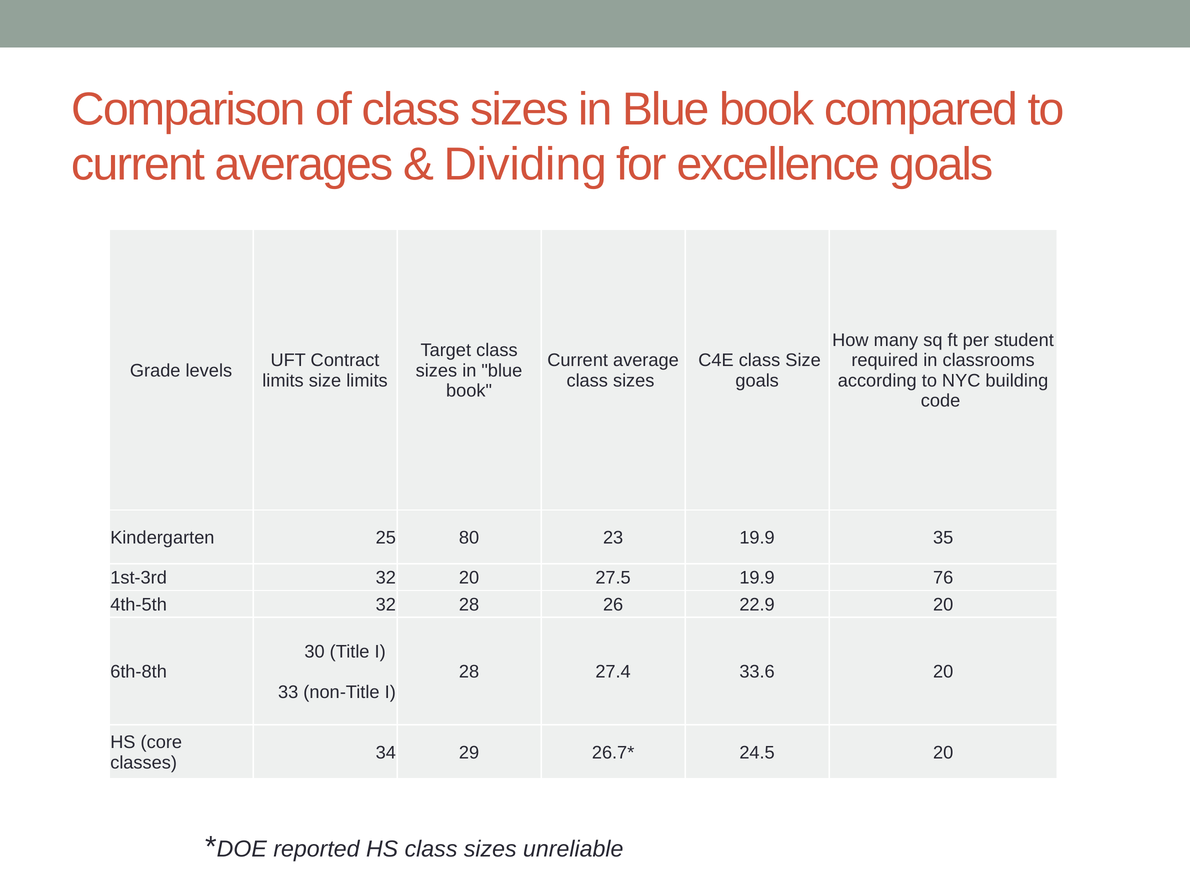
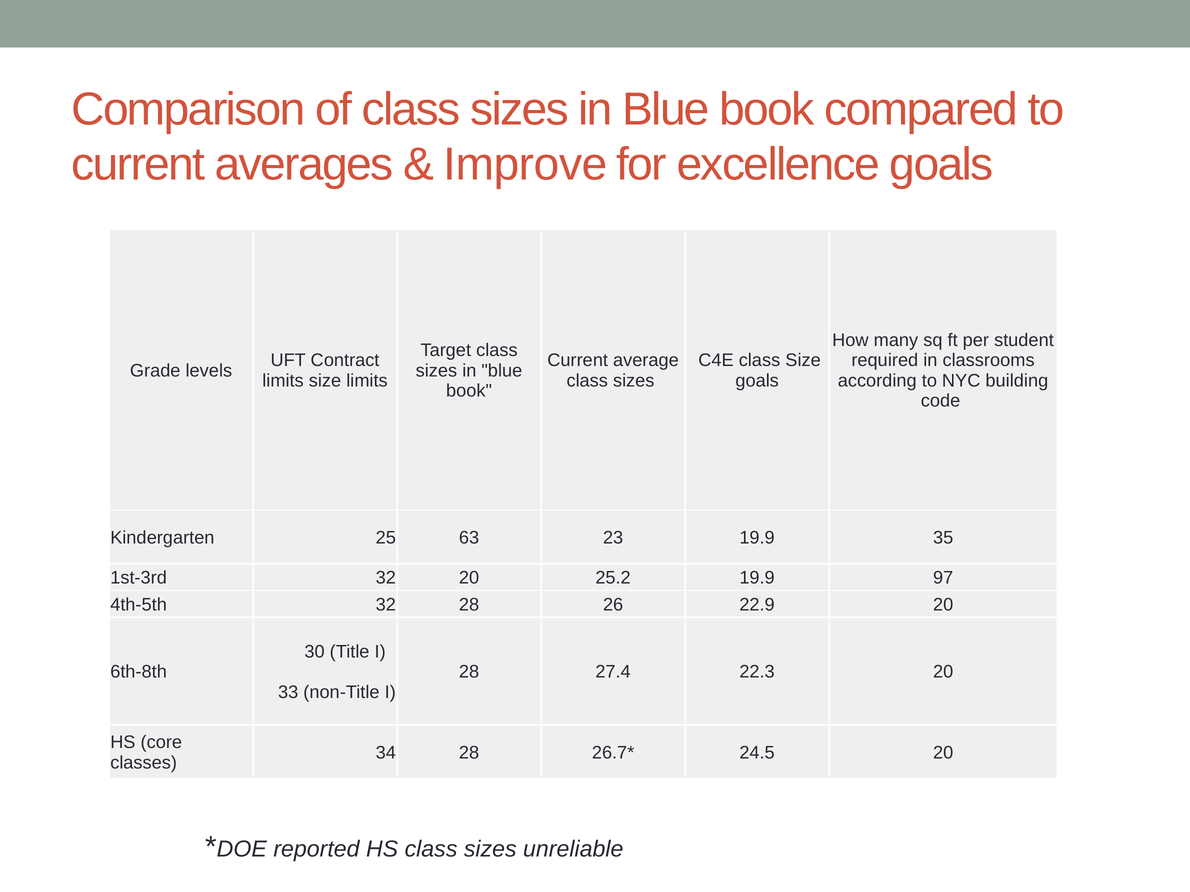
Dividing: Dividing -> Improve (525, 165)
80: 80 -> 63 (469, 538)
27.5: 27.5 -> 25.2 (613, 578)
76: 76 -> 97 (943, 578)
33.6: 33.6 -> 22.3 (757, 672)
34 29: 29 -> 28 (469, 753)
